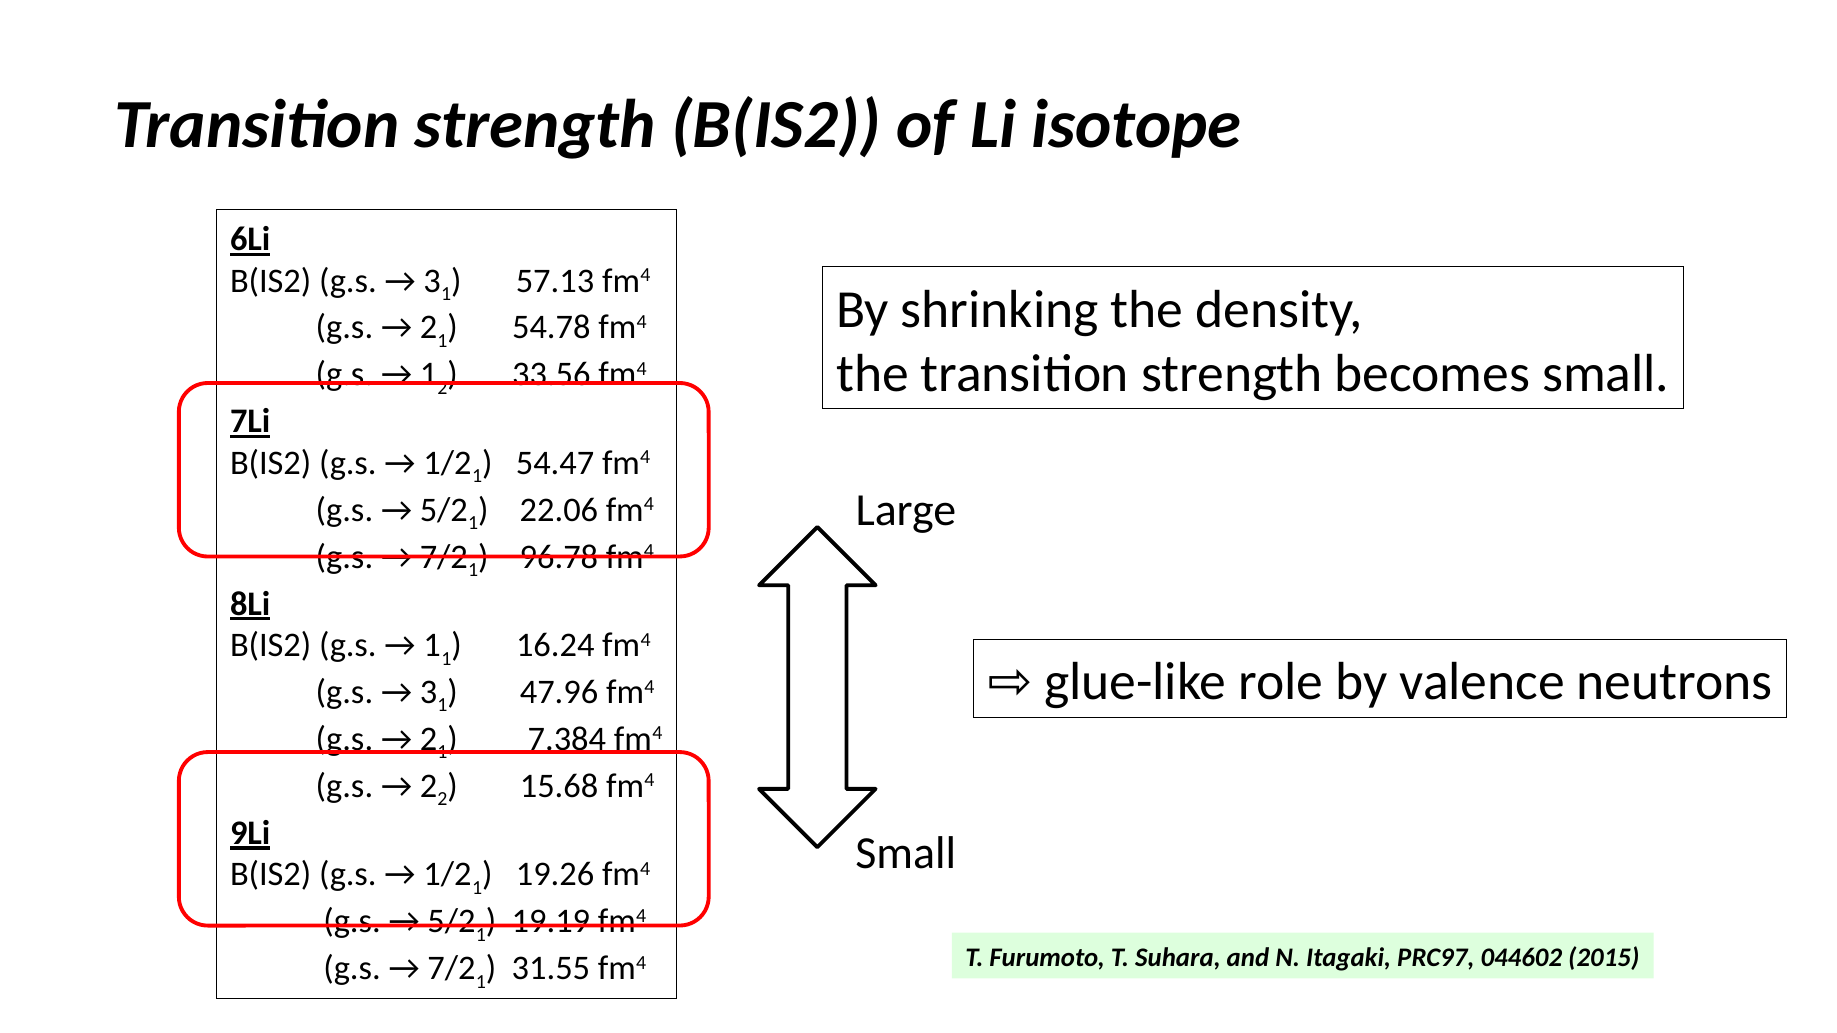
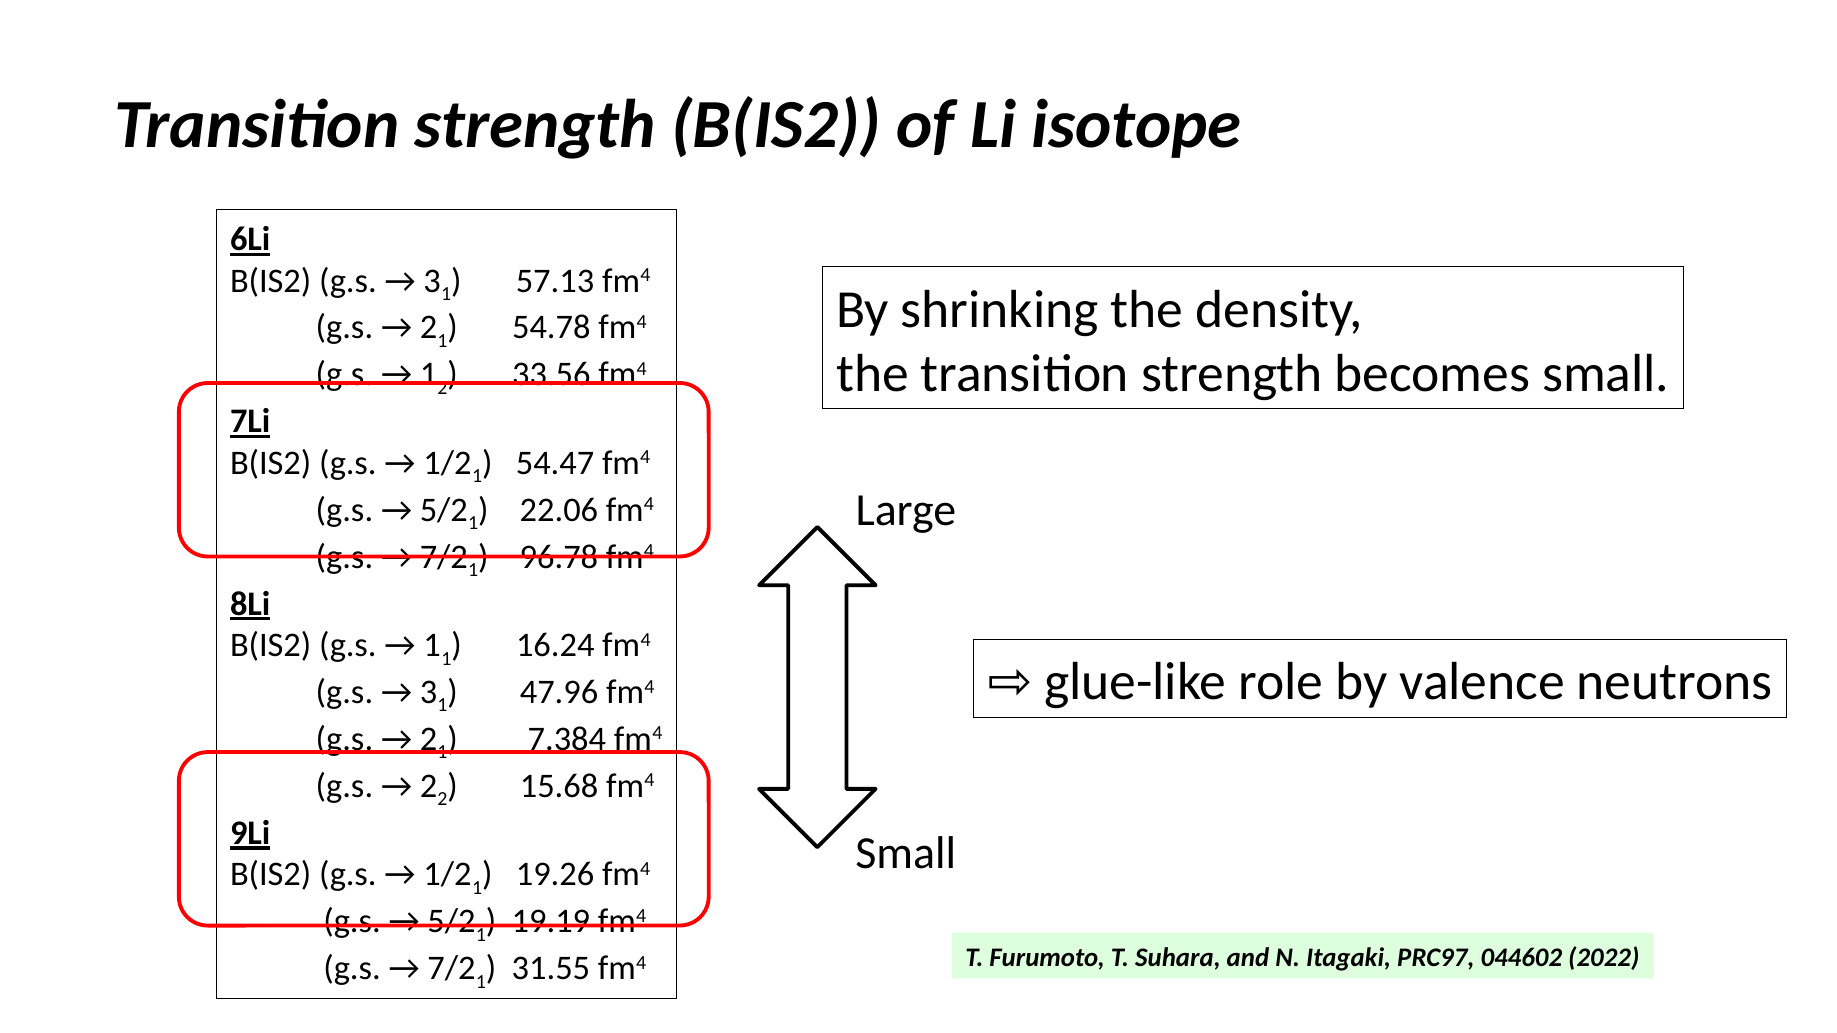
2015: 2015 -> 2022 (1604, 958)
